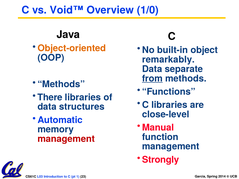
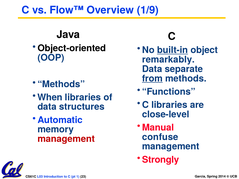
Void™: Void™ -> Flow™ (67, 10)
1/0: 1/0 -> 1/9 (148, 10)
Object-oriented colour: orange -> black (72, 48)
built-in underline: none -> present (173, 50)
There: There -> When (50, 97)
function: function -> confuse (160, 137)
